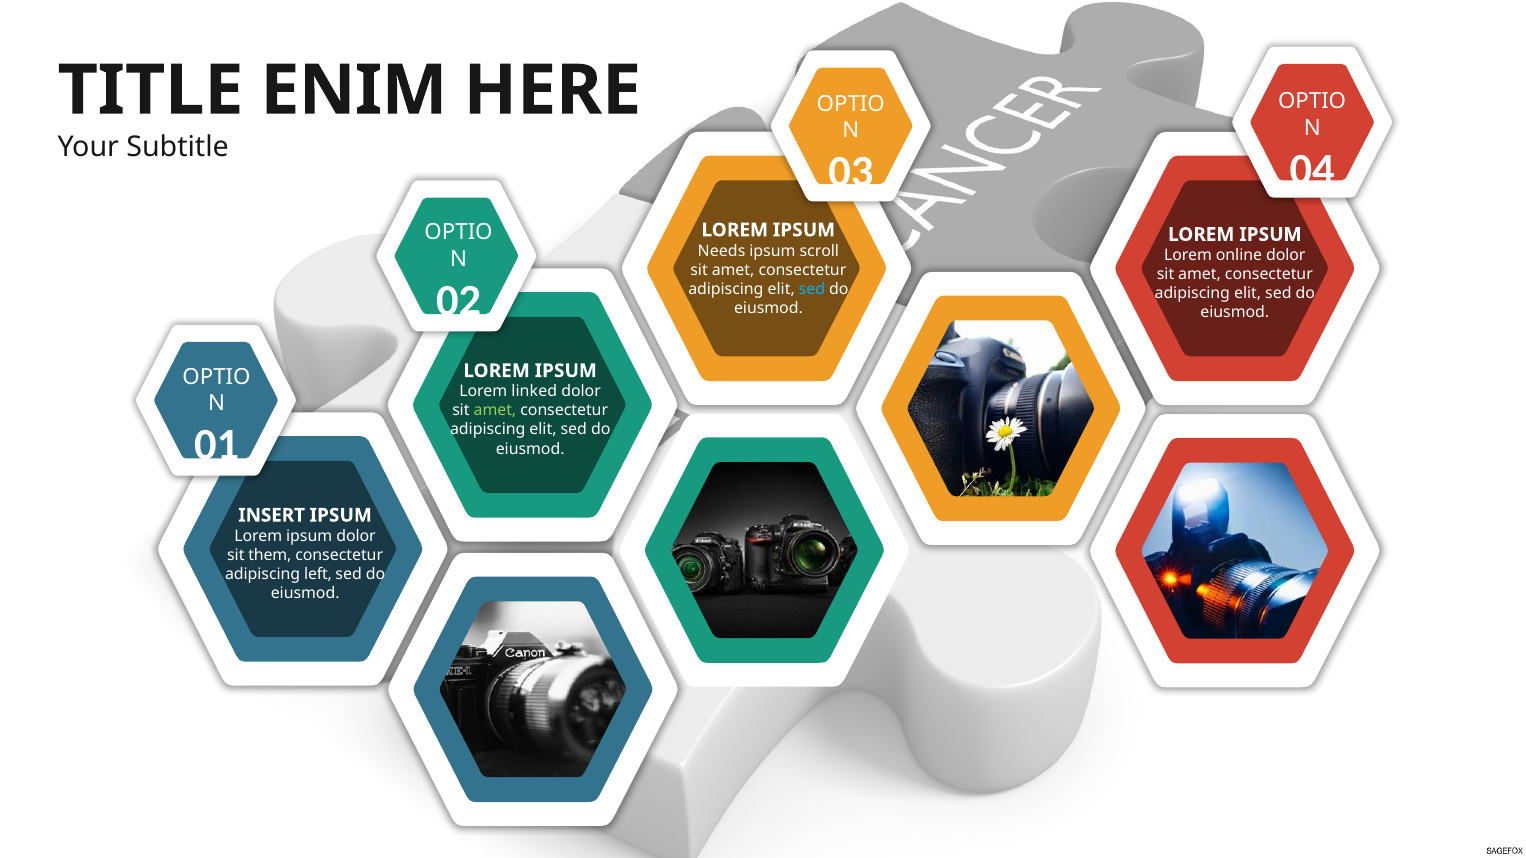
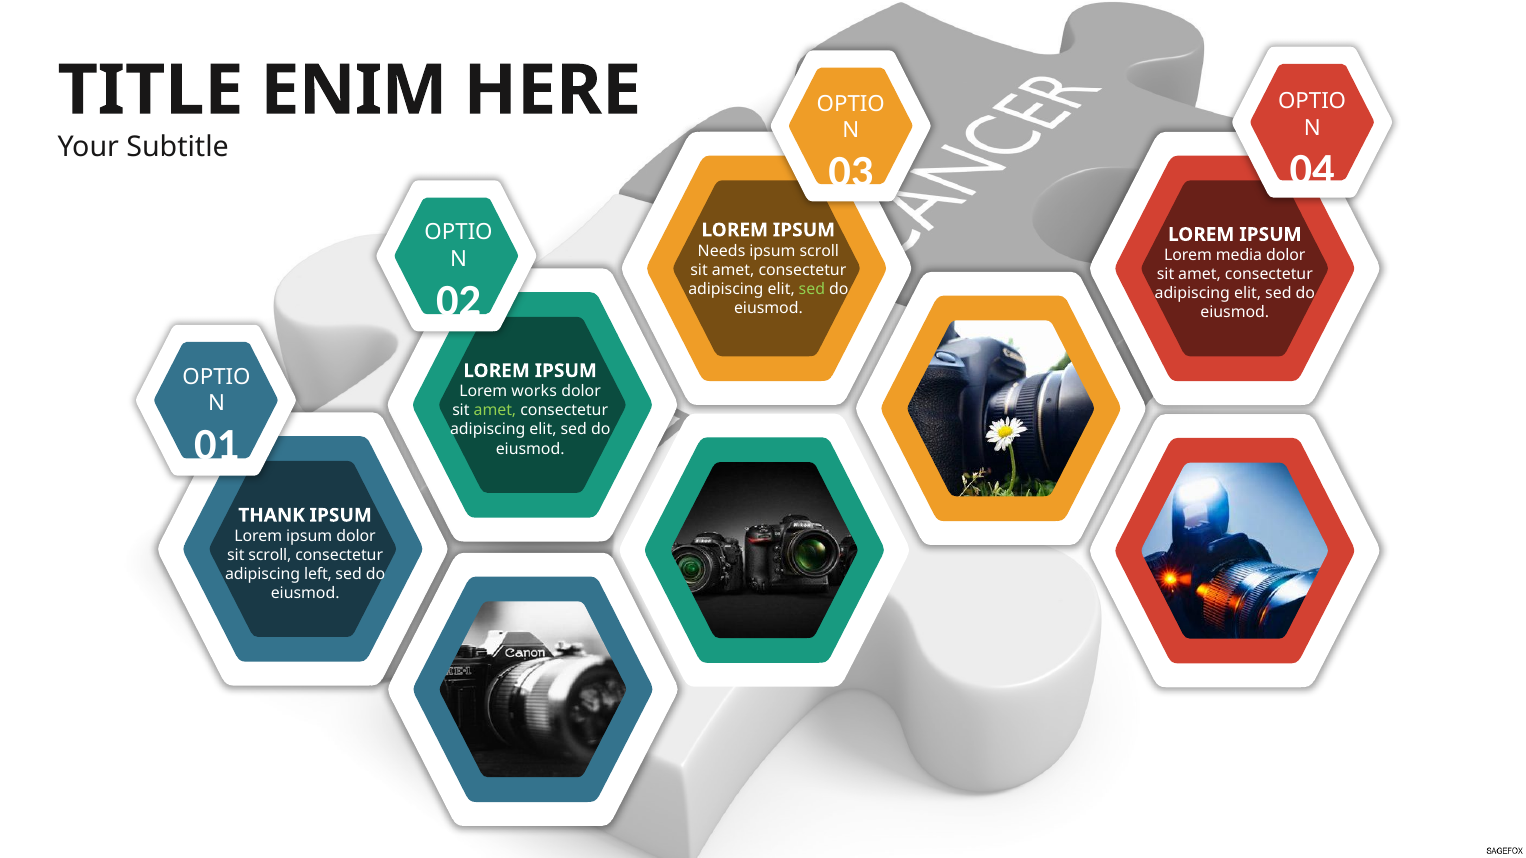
online: online -> media (1239, 255)
sed colour: light blue -> light green (812, 289)
linked: linked -> works (534, 392)
INSERT: INSERT -> THANK (272, 516)
sit them: them -> scroll (270, 555)
